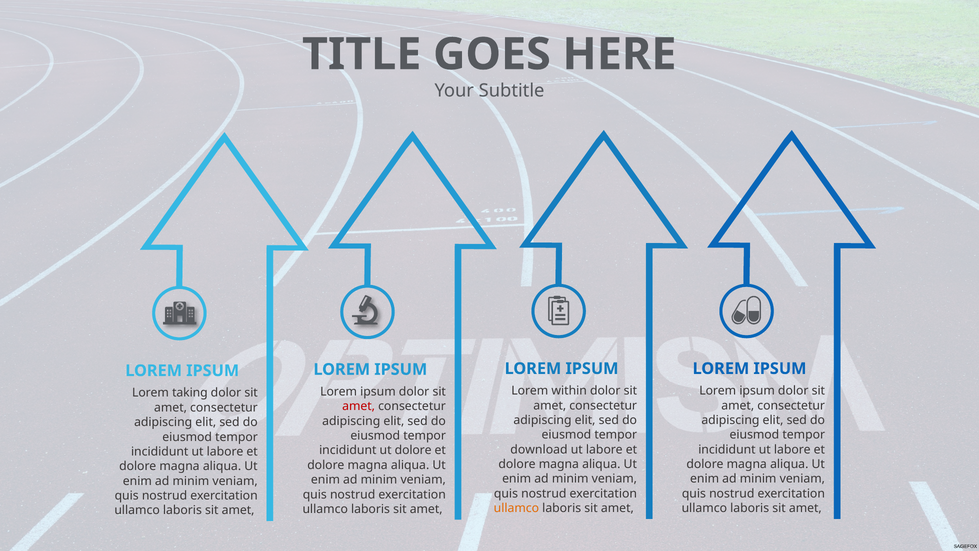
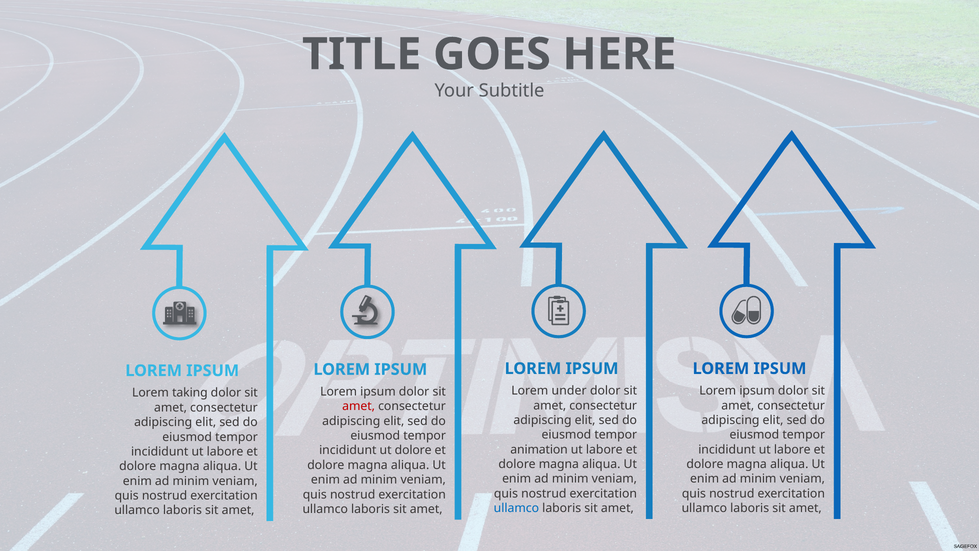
within: within -> under (569, 391)
download: download -> animation (539, 449)
ullamco colour: orange -> blue (516, 508)
